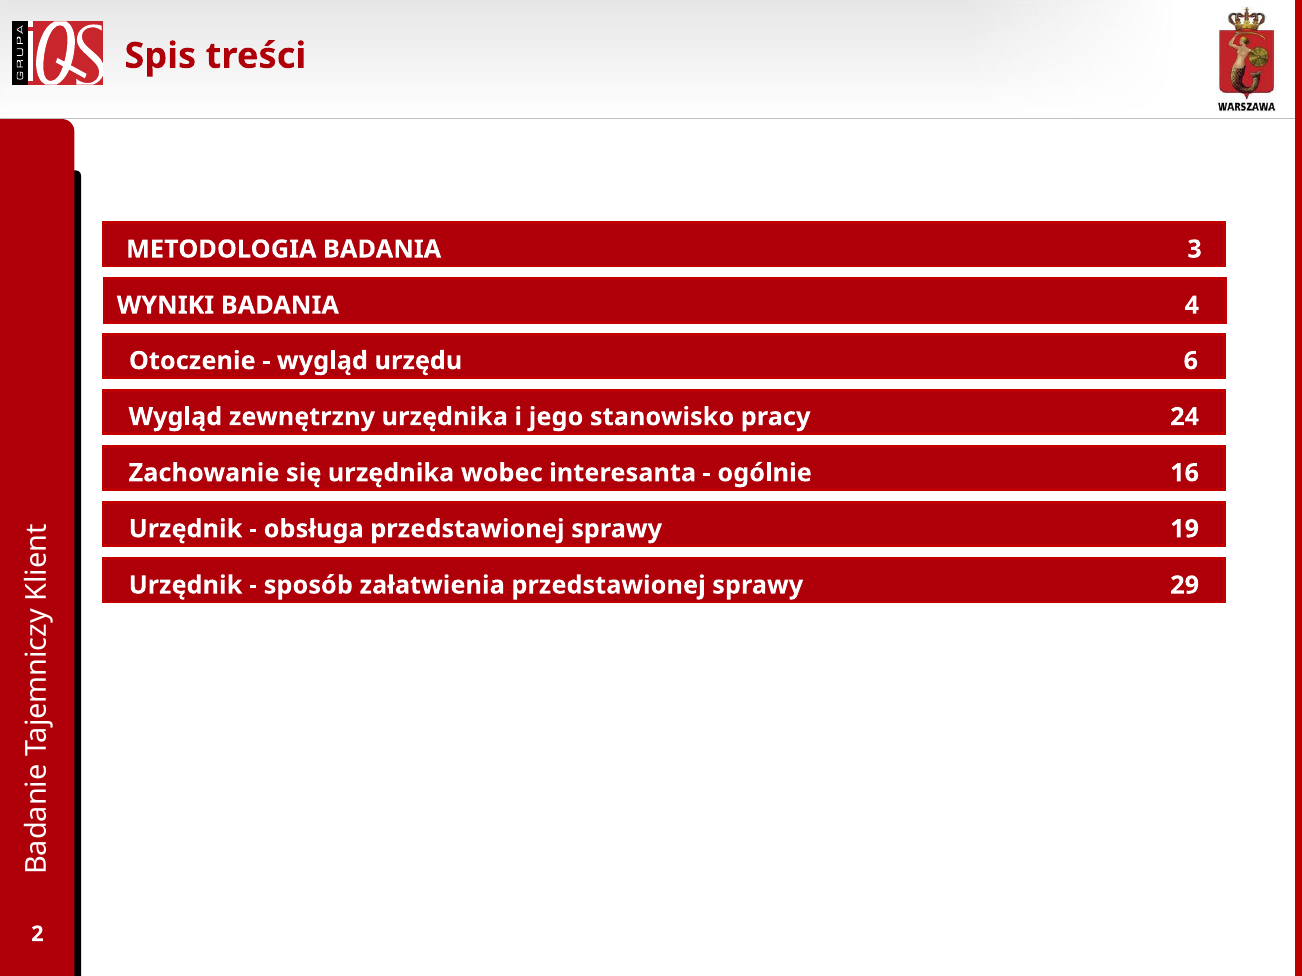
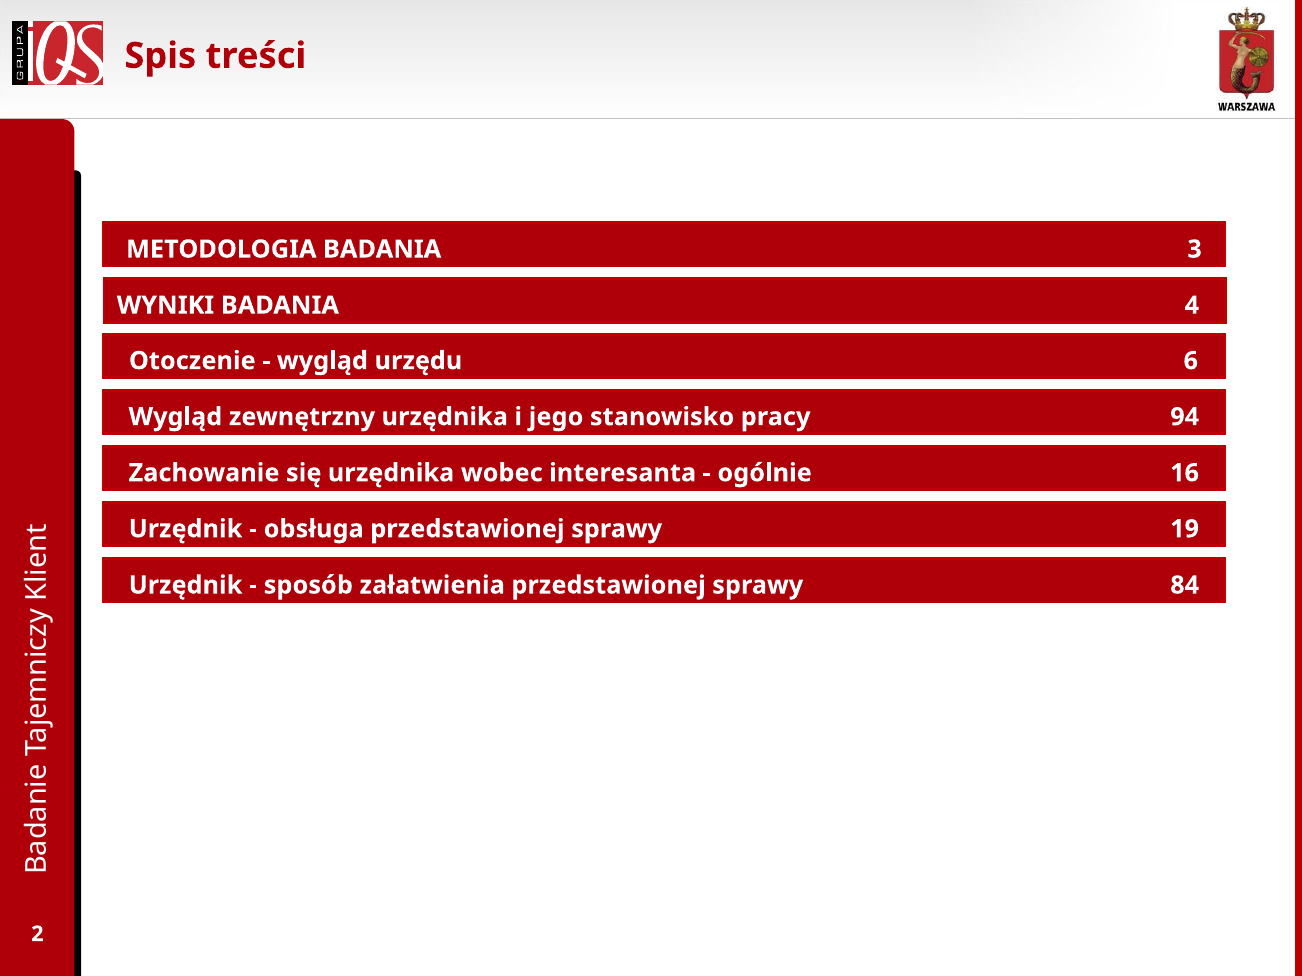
24: 24 -> 94 (1185, 417)
29: 29 -> 84 (1185, 585)
